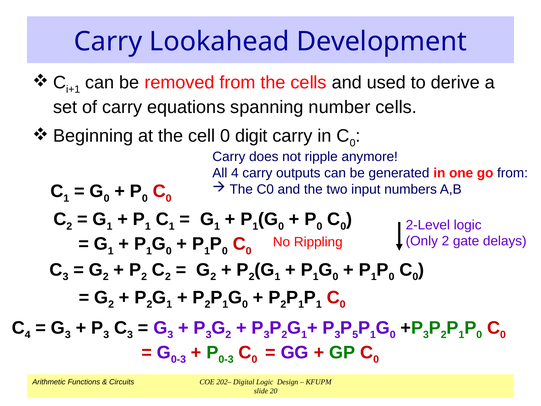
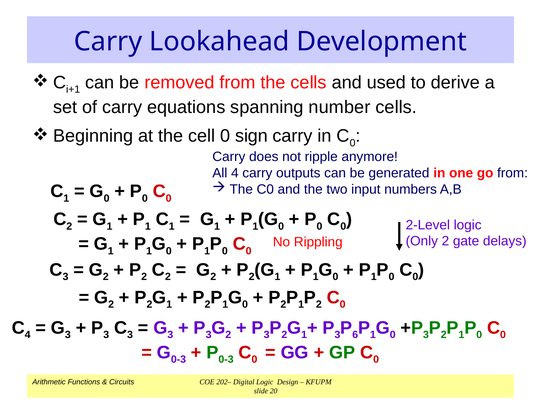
digit: digit -> sign (251, 136)
1: 1 -> 2 (319, 304)
5: 5 -> 6 (355, 335)
